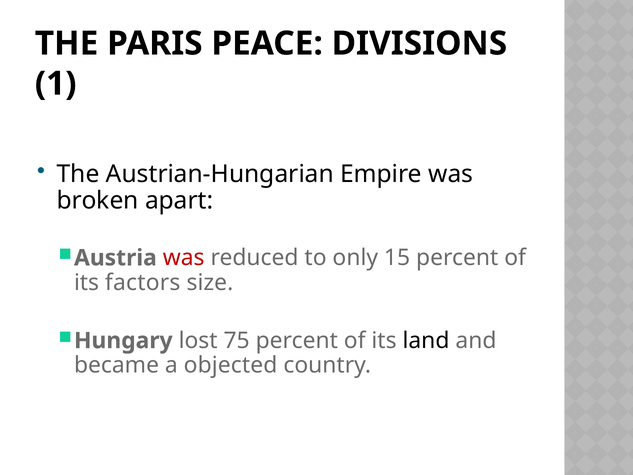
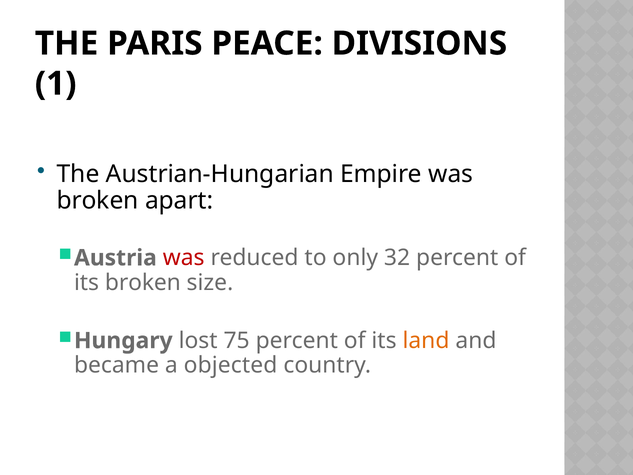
15: 15 -> 32 (397, 258)
its factors: factors -> broken (143, 282)
land colour: black -> orange (426, 341)
